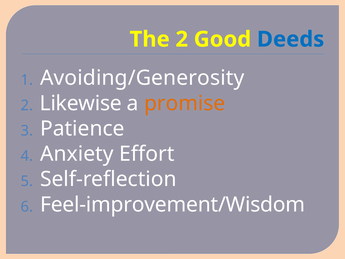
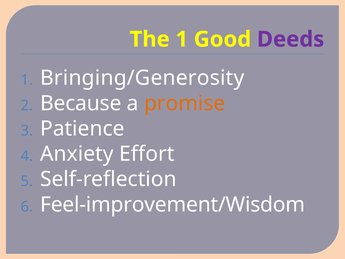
The 2: 2 -> 1 (182, 39)
Deeds colour: blue -> purple (291, 39)
Avoiding/Generosity: Avoiding/Generosity -> Bringing/Generosity (142, 78)
Likewise: Likewise -> Because (81, 103)
